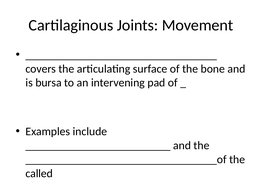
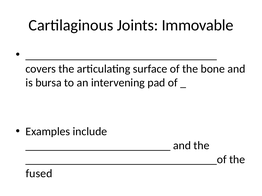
Movement: Movement -> Immovable (198, 25)
called: called -> fused (39, 174)
